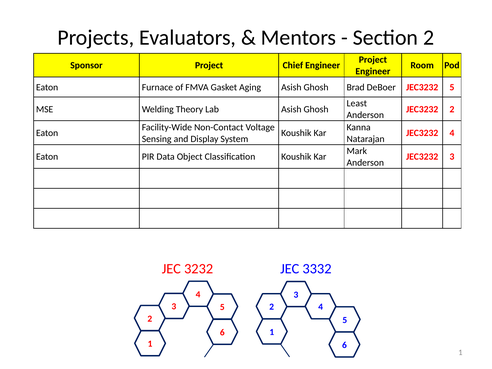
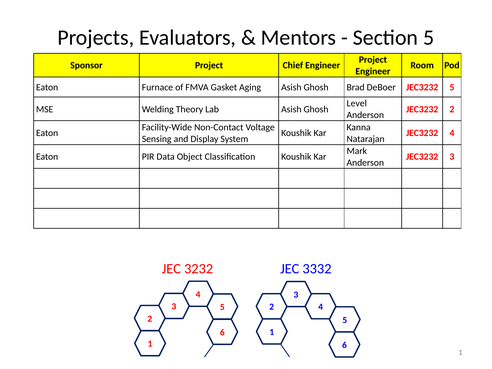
Section 2: 2 -> 5 (429, 38)
Least: Least -> Level (357, 103)
